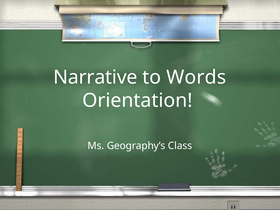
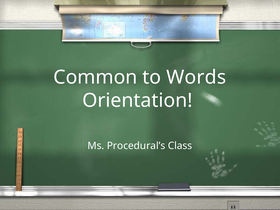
Narrative: Narrative -> Common (95, 77)
Geography’s: Geography’s -> Procedural’s (136, 146)
